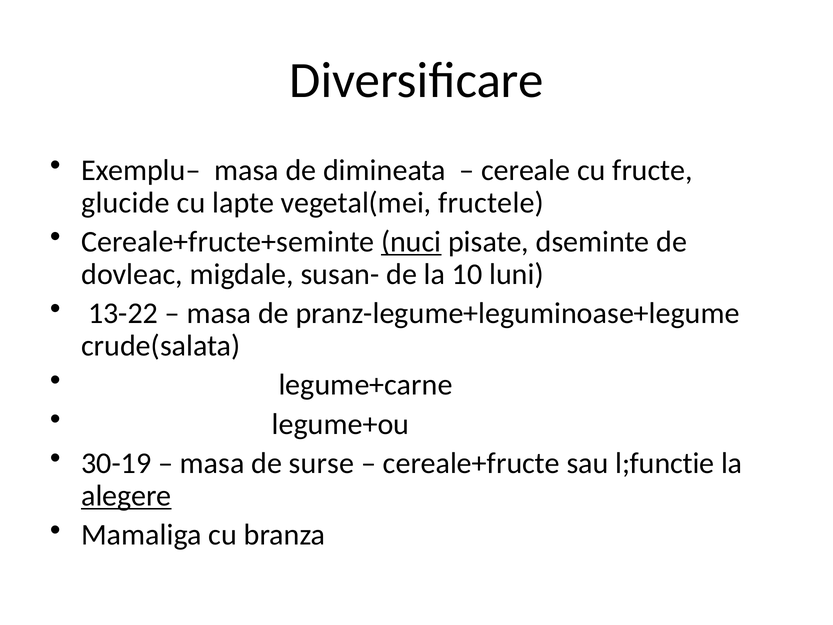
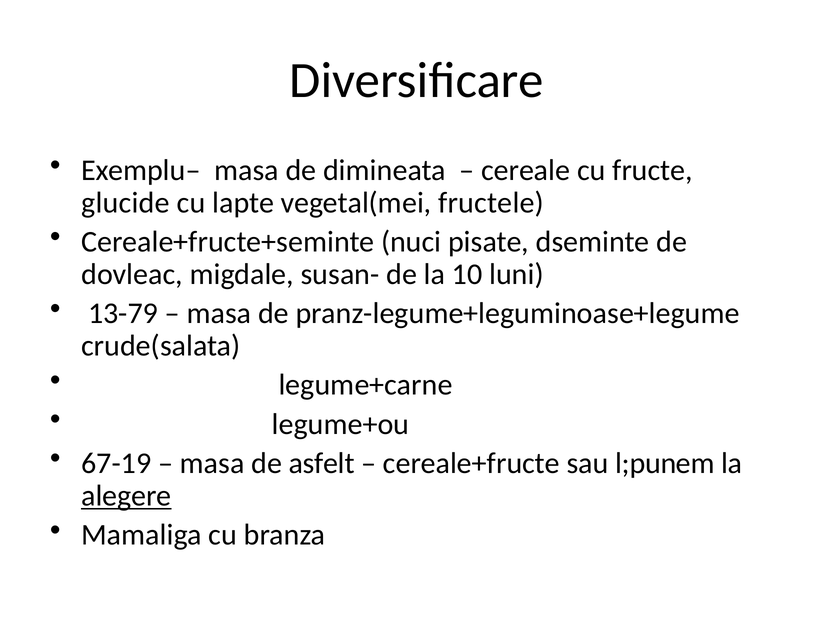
nuci underline: present -> none (411, 242)
13-22: 13-22 -> 13-79 (123, 313)
30-19: 30-19 -> 67-19 (116, 463)
surse: surse -> asfelt (322, 463)
l;functie: l;functie -> l;punem (665, 463)
